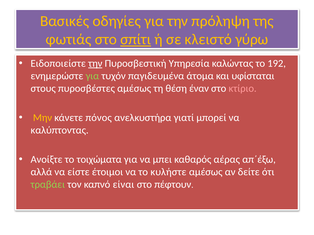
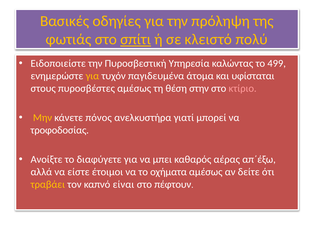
γύρω: γύρω -> πολύ (252, 40)
την underline: present -> none (95, 64)
192: 192 -> 499 (277, 64)
για colour: light green -> yellow (92, 76)
έναν: έναν -> στην (199, 89)
καλύπτοντας: καλύπτοντας -> τροφοδοσίας (60, 131)
τοιχώματα: τοιχώματα -> διαφύγετε (99, 160)
κυλήστε: κυλήστε -> οχήματα (169, 172)
τραβάει colour: light green -> yellow (48, 185)
